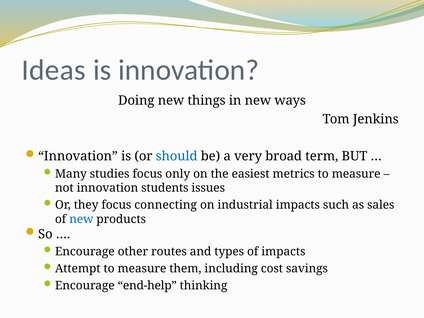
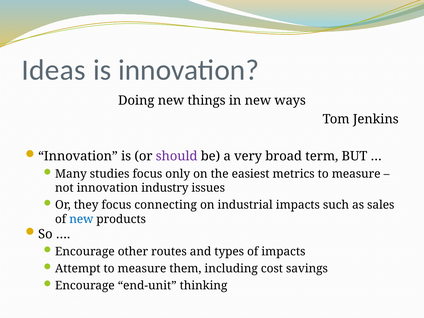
should colour: blue -> purple (177, 156)
students: students -> industry (165, 188)
end-help: end-help -> end-unit (147, 285)
